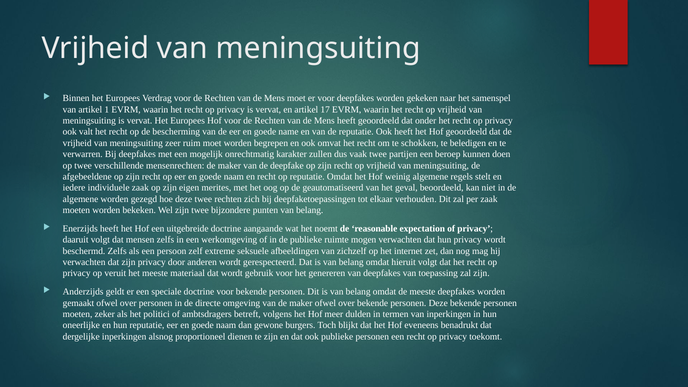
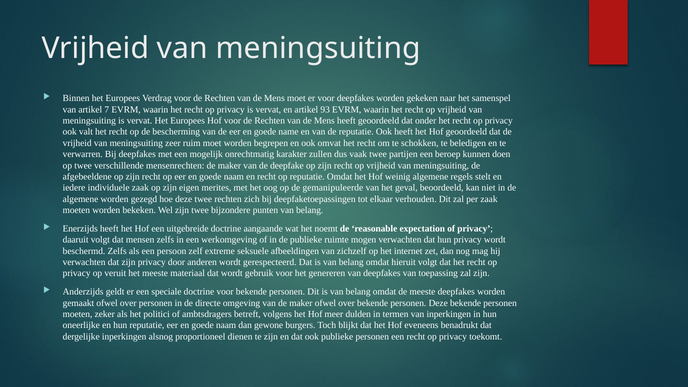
1: 1 -> 7 (107, 109)
17: 17 -> 93 (325, 109)
geautomatiseerd: geautomatiseerd -> gemanipuleerde (333, 188)
